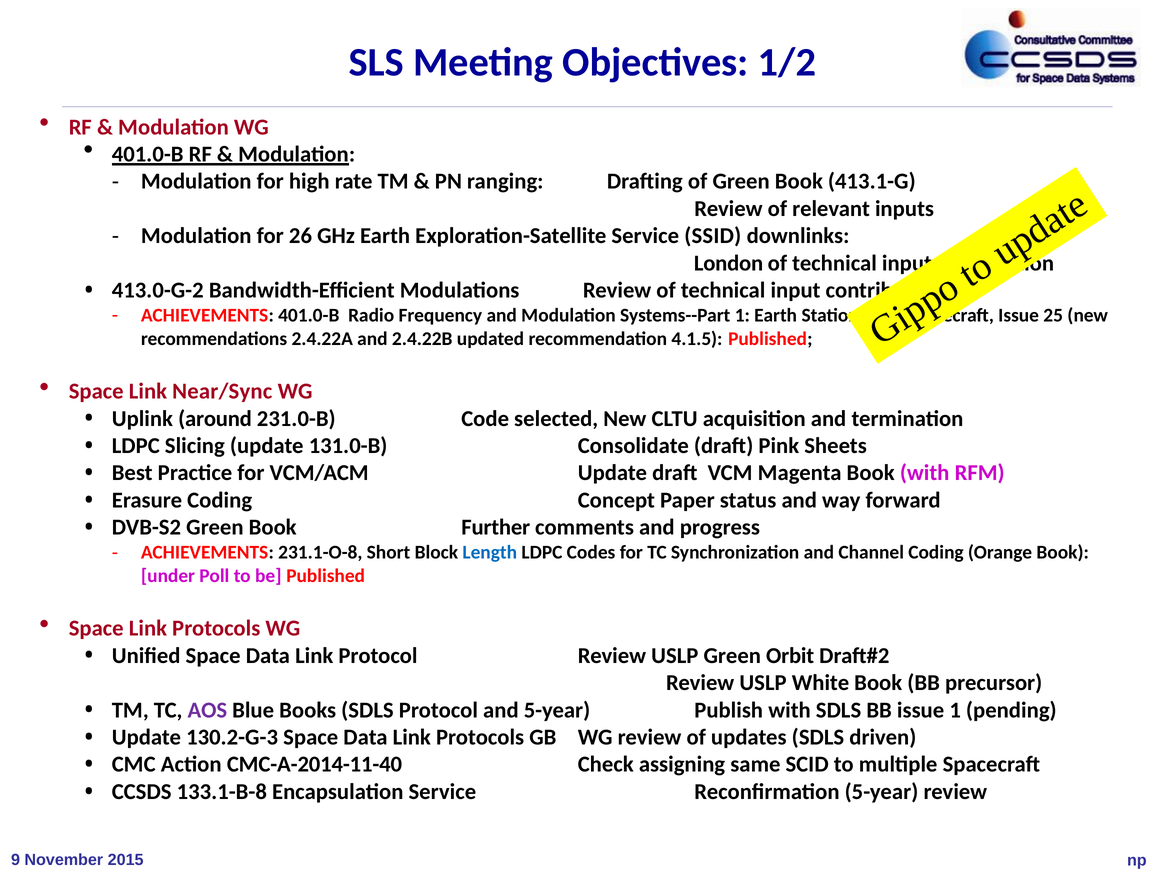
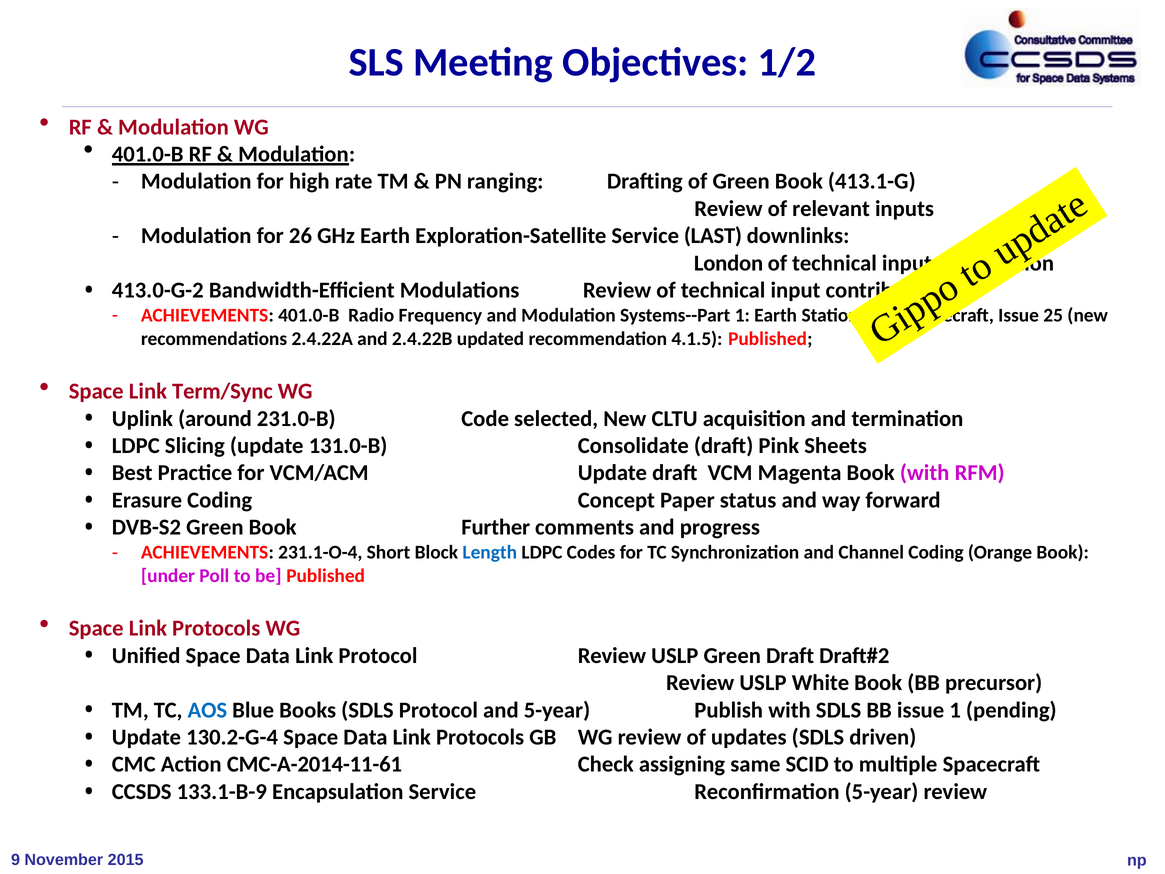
SSID: SSID -> LAST (713, 236)
Near/Sync: Near/Sync -> Term/Sync (222, 391)
231.1-O-8: 231.1-O-8 -> 231.1-O-4 (320, 552)
Green Orbit: Orbit -> Draft (790, 655)
AOS colour: purple -> blue (207, 710)
130.2-G-3: 130.2-G-3 -> 130.2-G-4 (232, 737)
CMC-A-2014-11-40: CMC-A-2014-11-40 -> CMC-A-2014-11-61 (314, 764)
133.1-B-8: 133.1-B-8 -> 133.1-B-9 (222, 791)
